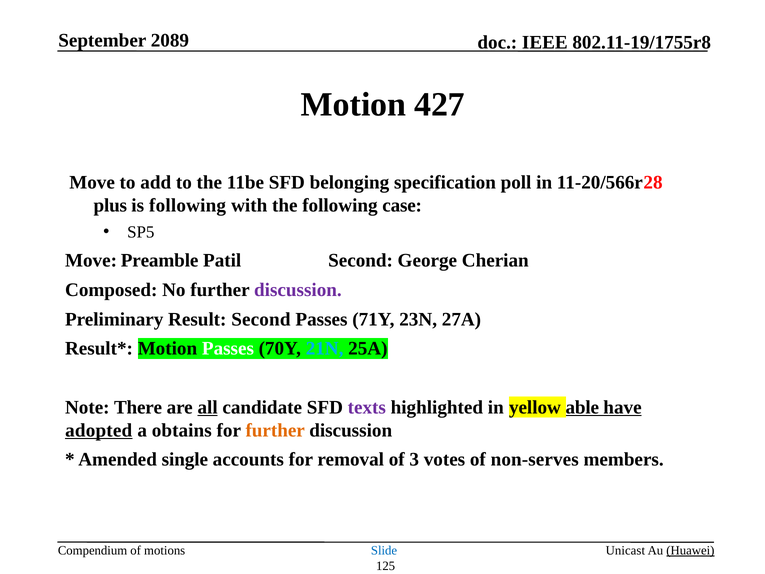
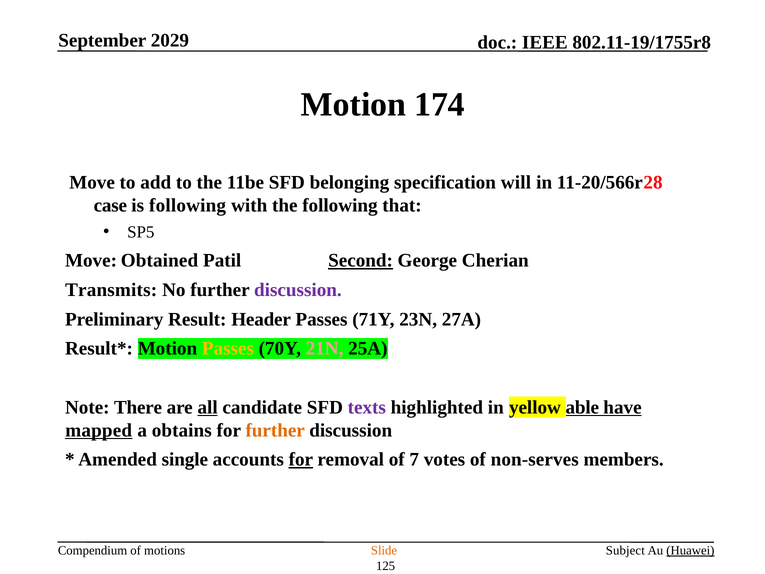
2089: 2089 -> 2029 (170, 41)
427: 427 -> 174 (440, 104)
poll: poll -> will (516, 182)
plus: plus -> case (110, 205)
case: case -> that (402, 205)
Preamble: Preamble -> Obtained (159, 260)
Second underline: none -> present (361, 260)
Composed: Composed -> Transmits (111, 290)
Result Second: Second -> Header (261, 319)
Passes colour: white -> yellow (228, 348)
21N colour: light blue -> pink (325, 348)
adopted: adopted -> mapped (99, 430)
for underline: none -> present (301, 459)
3: 3 -> 7 (414, 459)
Slide colour: blue -> orange (384, 550)
Unicast: Unicast -> Subject (625, 550)
